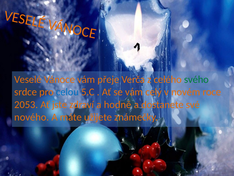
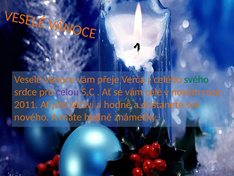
celou colour: blue -> purple (67, 92)
celý: celý -> celé (154, 92)
2053: 2053 -> 2011 (26, 104)
máte užijete: užijete -> hodně (98, 117)
